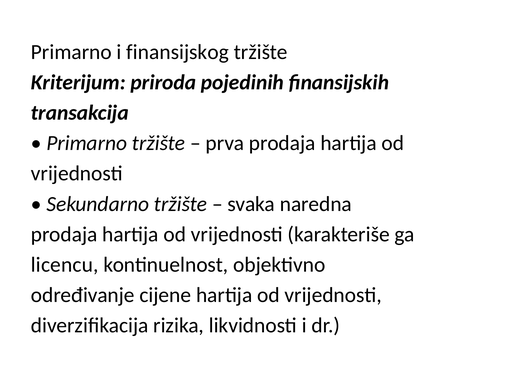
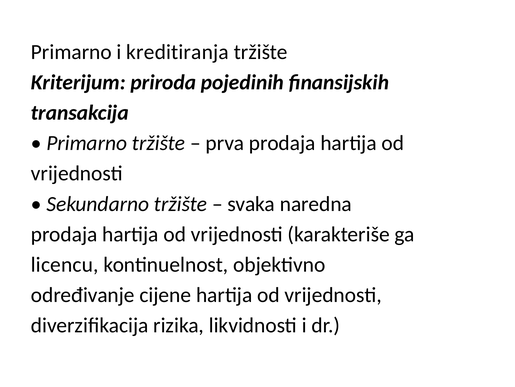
finansijskog: finansijskog -> kreditiranja (178, 52)
